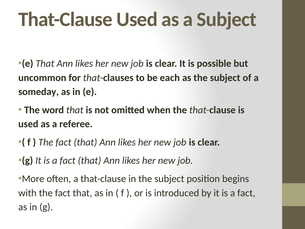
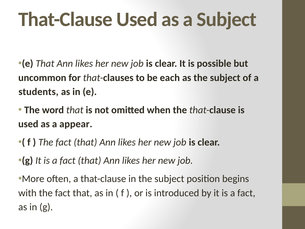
someday: someday -> students (38, 92)
referee: referee -> appear (76, 124)
